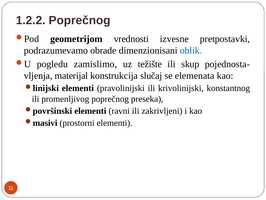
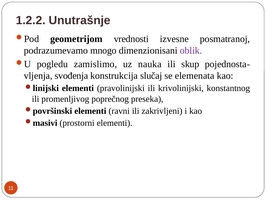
1.2.2 Poprečnog: Poprečnog -> Unutrašnje (80, 20)
pretpostavki: pretpostavki -> posmatranoj (225, 39)
obrade: obrade -> mnogo (103, 50)
oblik colour: blue -> purple (191, 50)
težište: težište -> nauka (150, 64)
materijal: materijal -> svođenja (71, 76)
